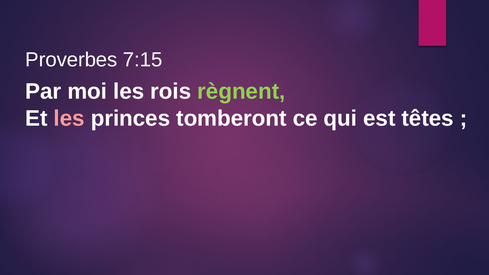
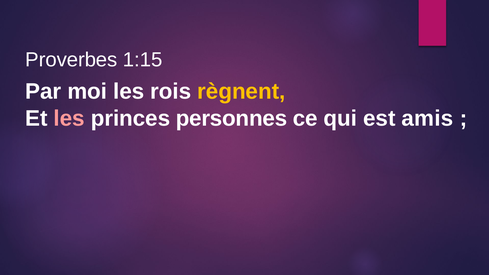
7:15: 7:15 -> 1:15 (143, 60)
règnent colour: light green -> yellow (241, 92)
tomberont: tomberont -> personnes (232, 118)
têtes: têtes -> amis (427, 118)
